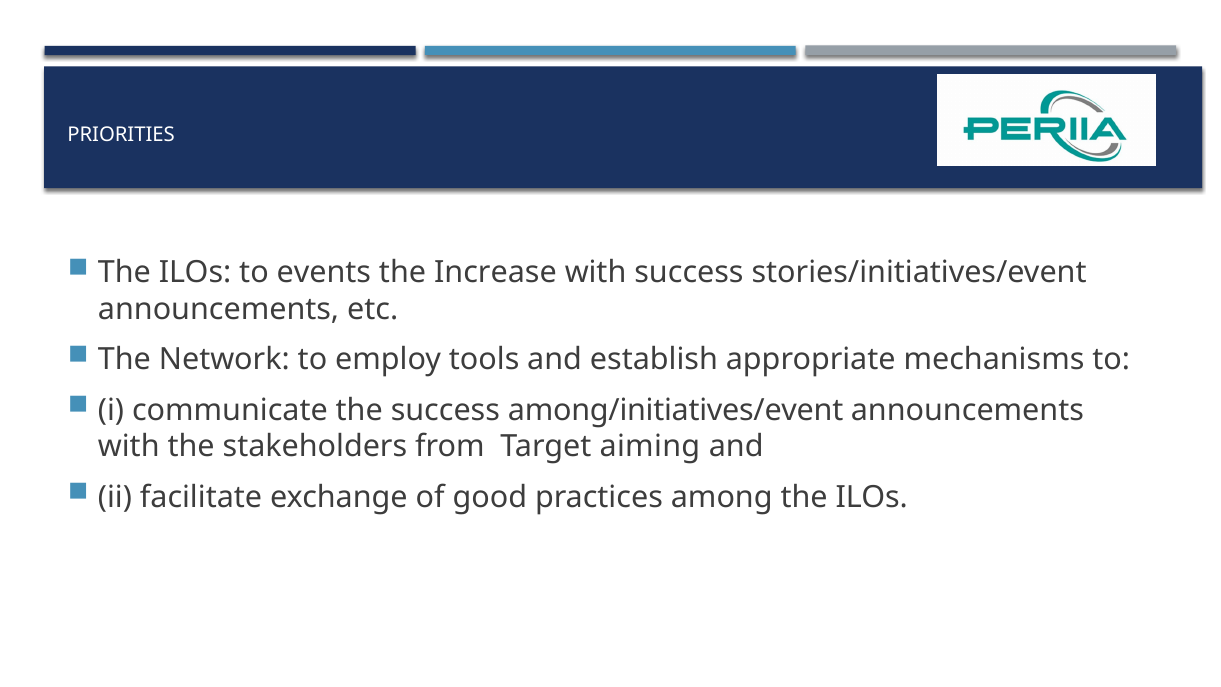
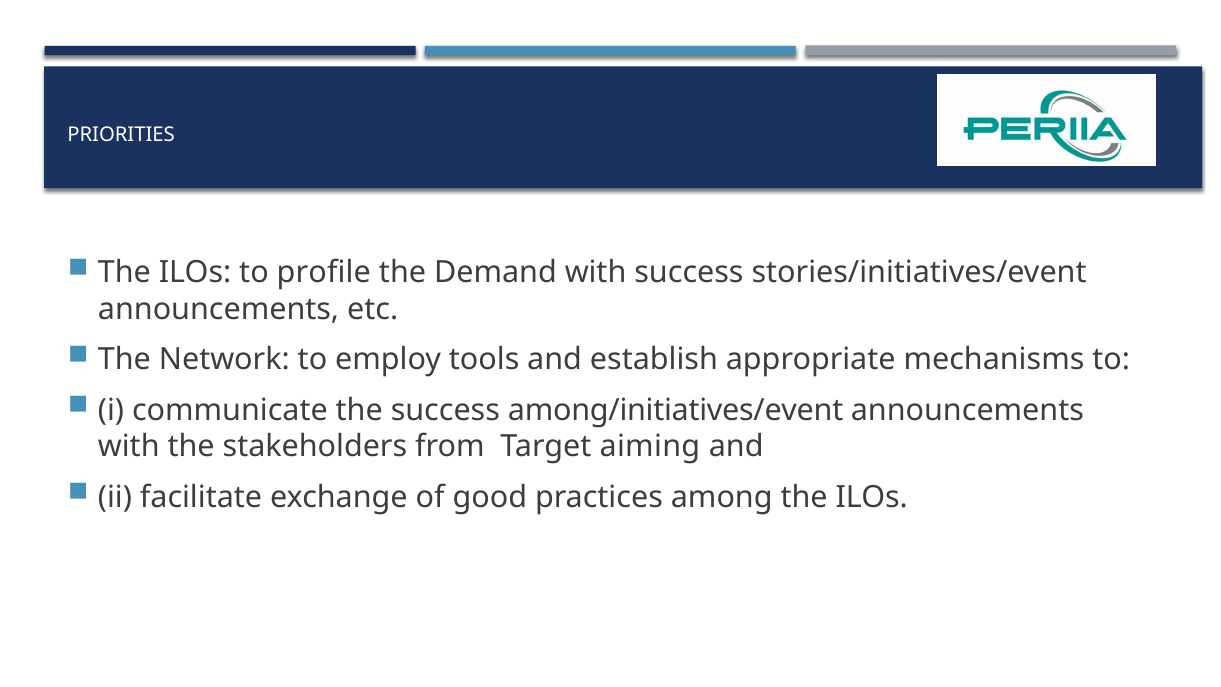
events: events -> profile (324, 273)
Increase: Increase -> Demand (495, 273)
